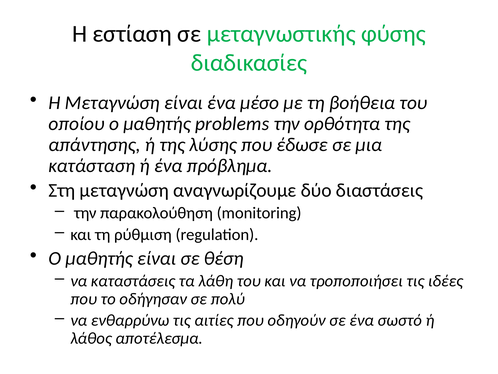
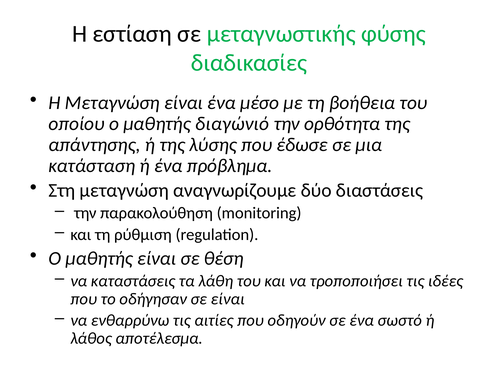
problems: problems -> διαγώνιό (232, 124)
σε πολύ: πολύ -> είναι (228, 298)
